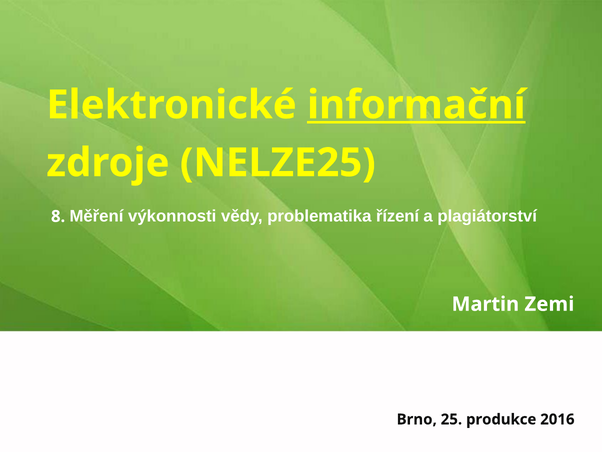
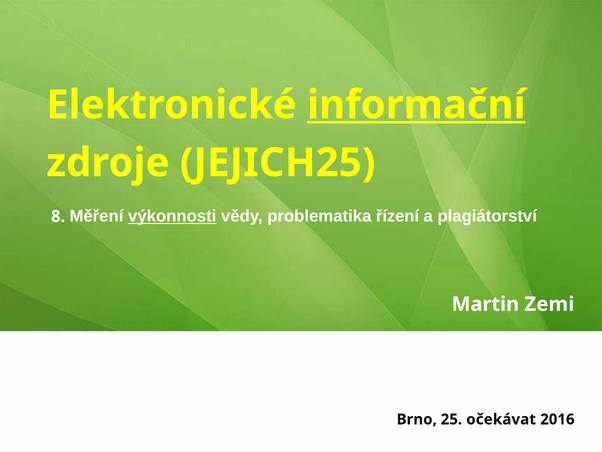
NELZE25: NELZE25 -> JEJICH25 (278, 163)
výkonnosti underline: none -> present (172, 216)
produkce: produkce -> očekávat (501, 419)
